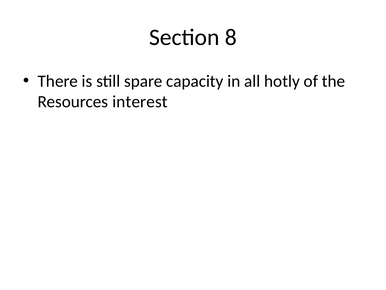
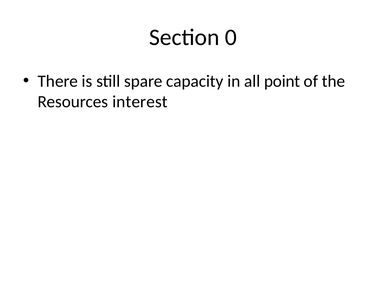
8: 8 -> 0 (231, 37)
hotly: hotly -> point (282, 81)
